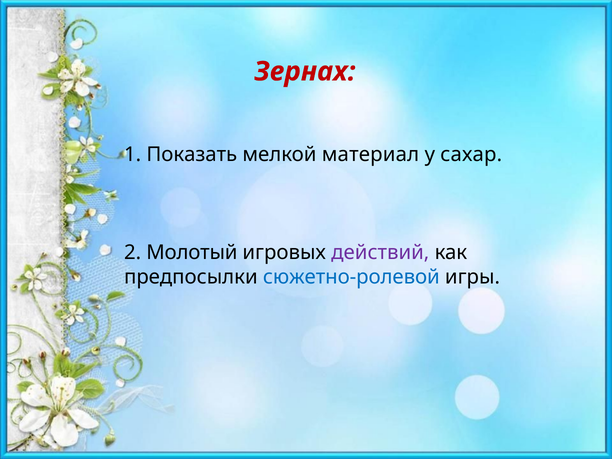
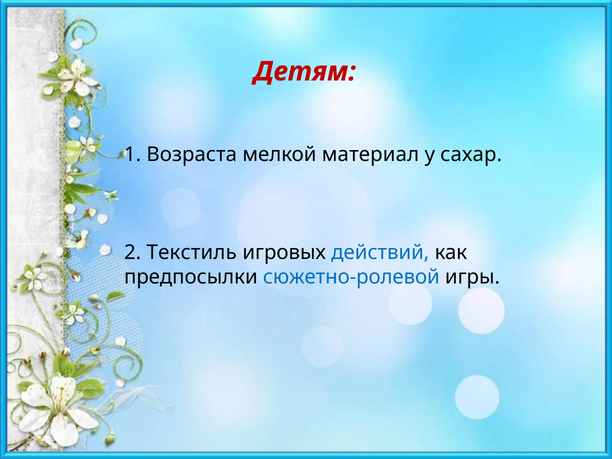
Зернах: Зернах -> Детям (305, 71)
Показать: Показать -> Возраста (192, 155)
Молотый: Молотый -> Текстиль (192, 253)
действий colour: purple -> blue (380, 253)
